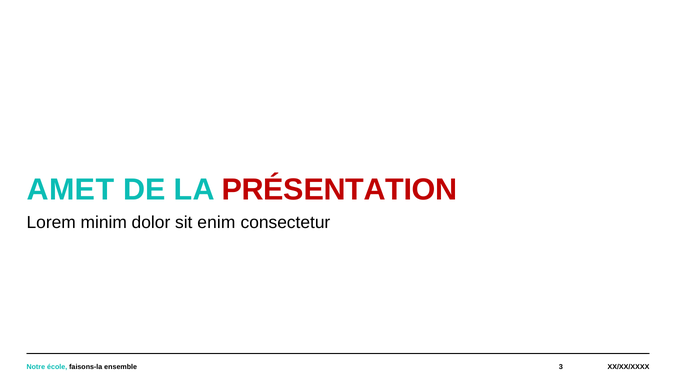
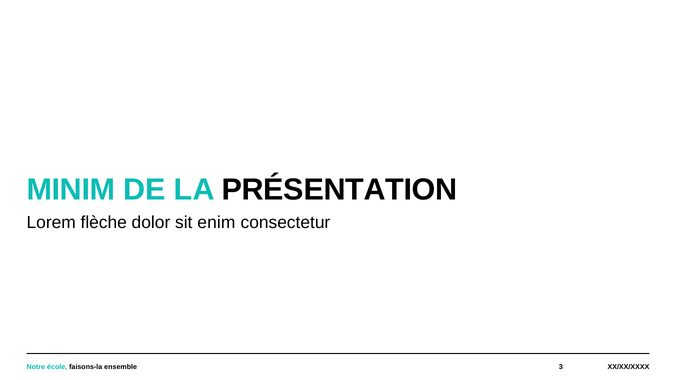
AMET: AMET -> MINIM (71, 190)
PRÉSENTATION colour: red -> black (339, 190)
minim: minim -> flèche (104, 223)
